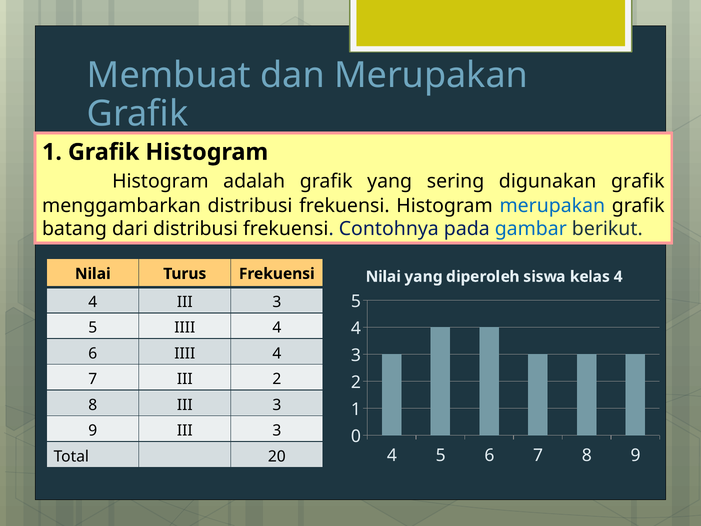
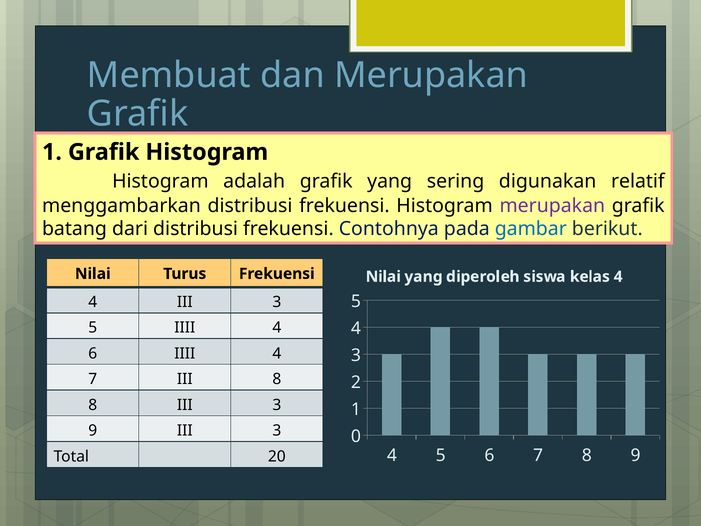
digunakan grafik: grafik -> relatif (638, 181)
merupakan colour: blue -> purple (552, 205)
III 2: 2 -> 8 (277, 379)
